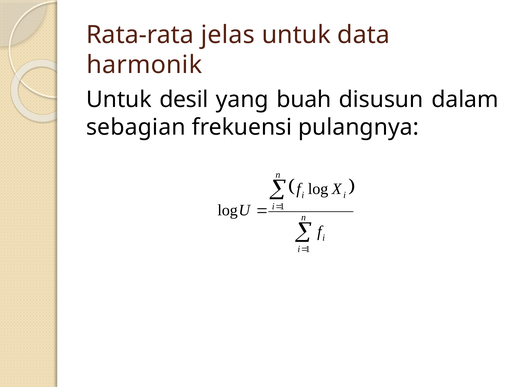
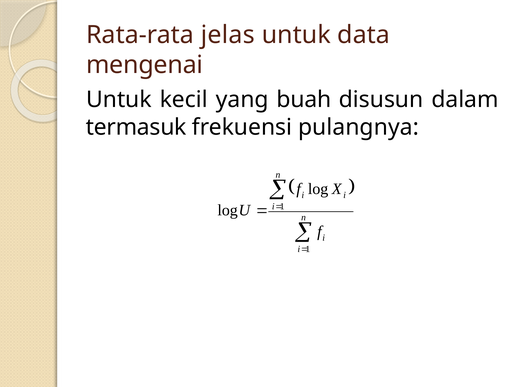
harmonik: harmonik -> mengenai (145, 65)
desil: desil -> kecil (184, 100)
sebagian: sebagian -> termasuk (136, 127)
